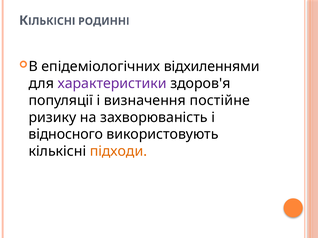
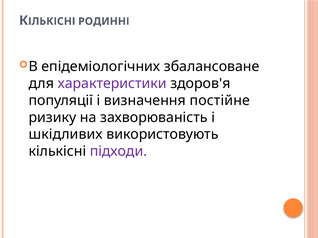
відхиленнями: відхиленнями -> збалансоване (212, 67)
відносного: відносного -> шкідливих (66, 135)
підходи colour: orange -> purple (118, 152)
